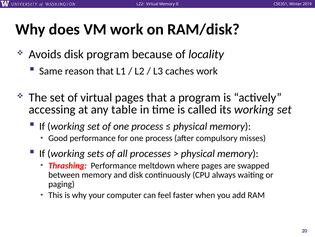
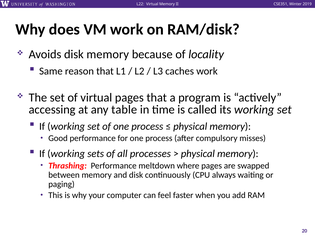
disk program: program -> memory (108, 54)
